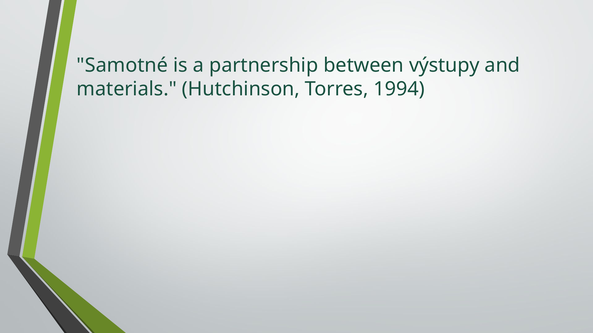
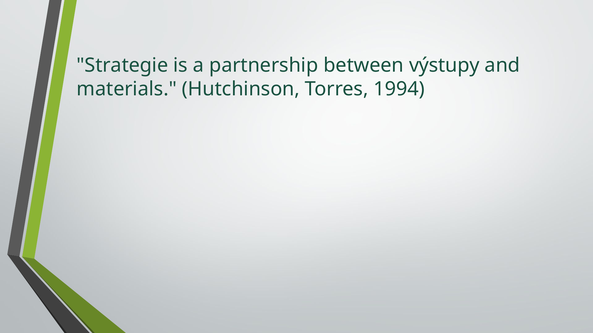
Samotné: Samotné -> Strategie (122, 65)
